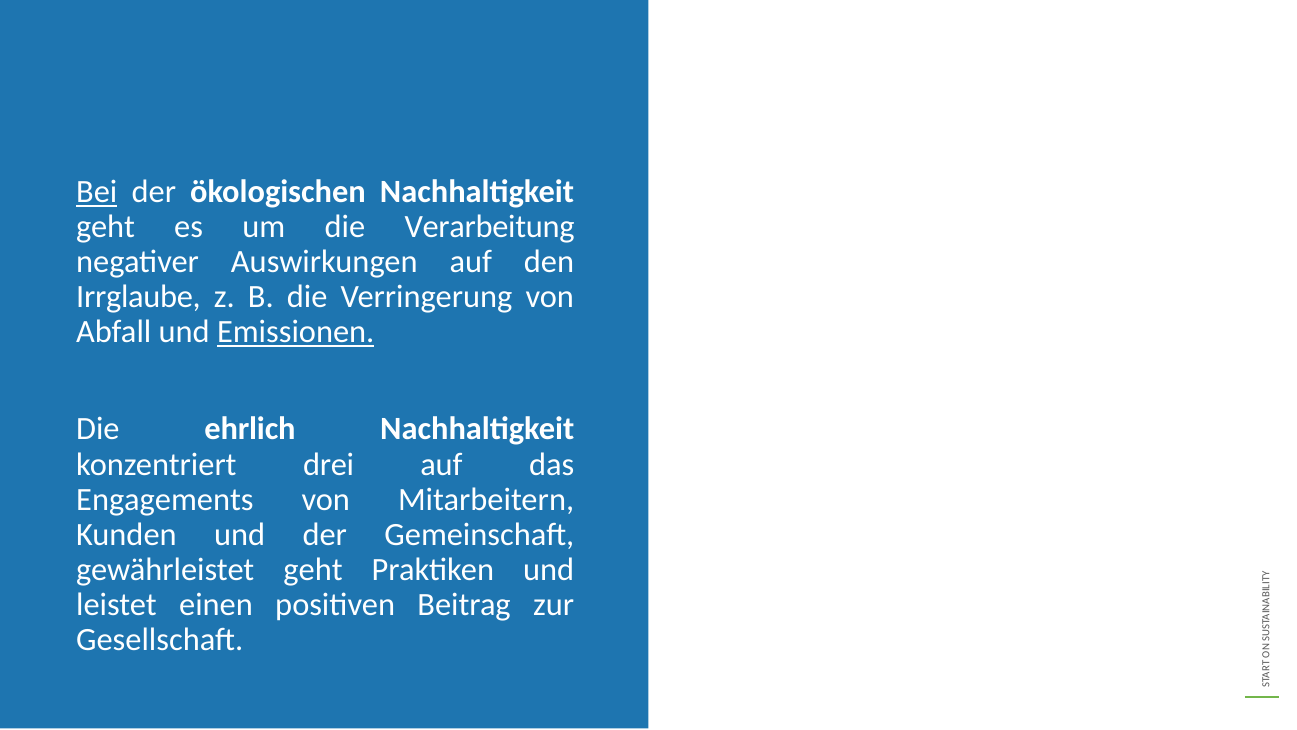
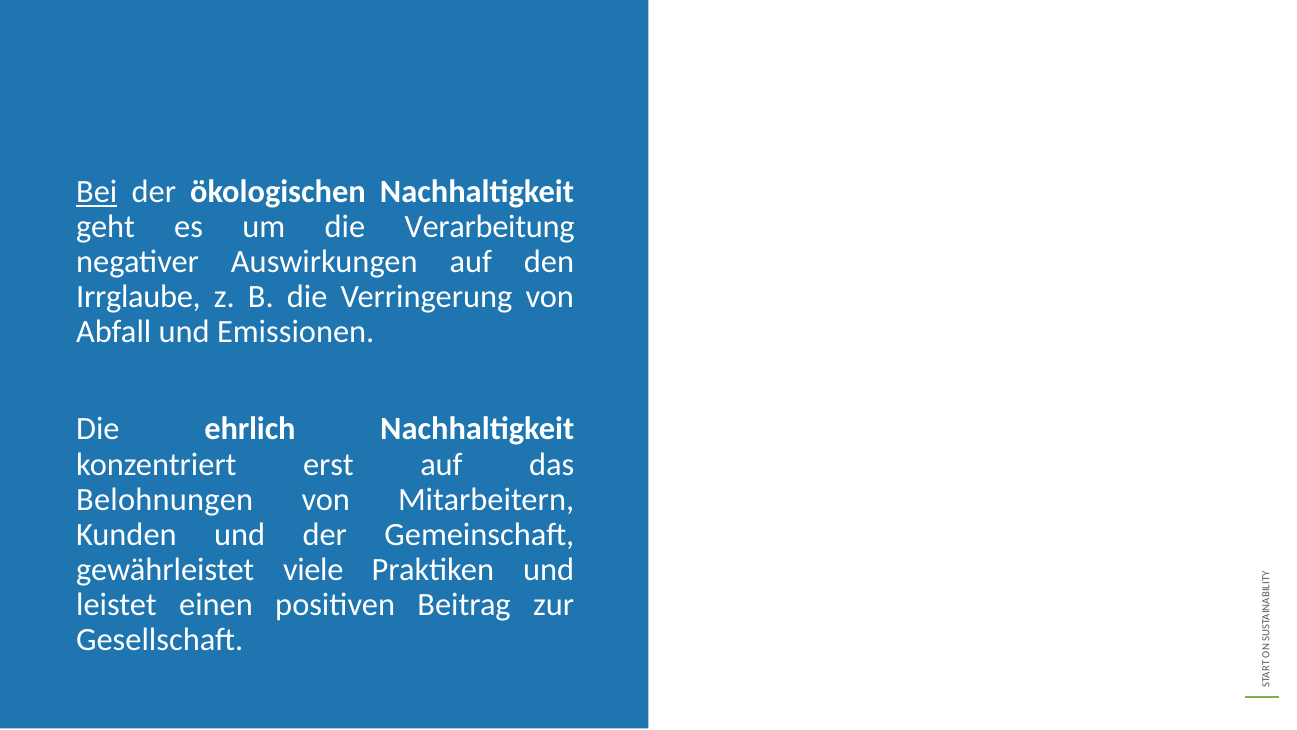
Emissionen underline: present -> none (296, 332)
drei: drei -> erst (328, 464)
Engagements: Engagements -> Belohnungen (165, 499)
gewährleistet geht: geht -> viele (313, 569)
